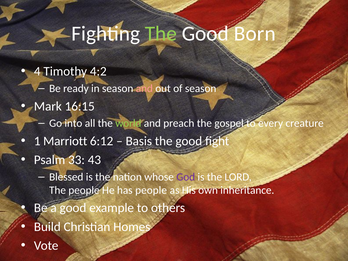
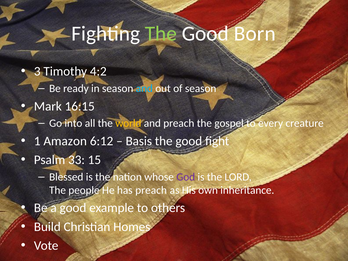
4: 4 -> 3 (37, 71)
and colour: pink -> light blue (144, 88)
world colour: light green -> yellow (128, 123)
Marriott: Marriott -> Amazon (65, 141)
43: 43 -> 15 (94, 160)
has people: people -> preach (151, 190)
